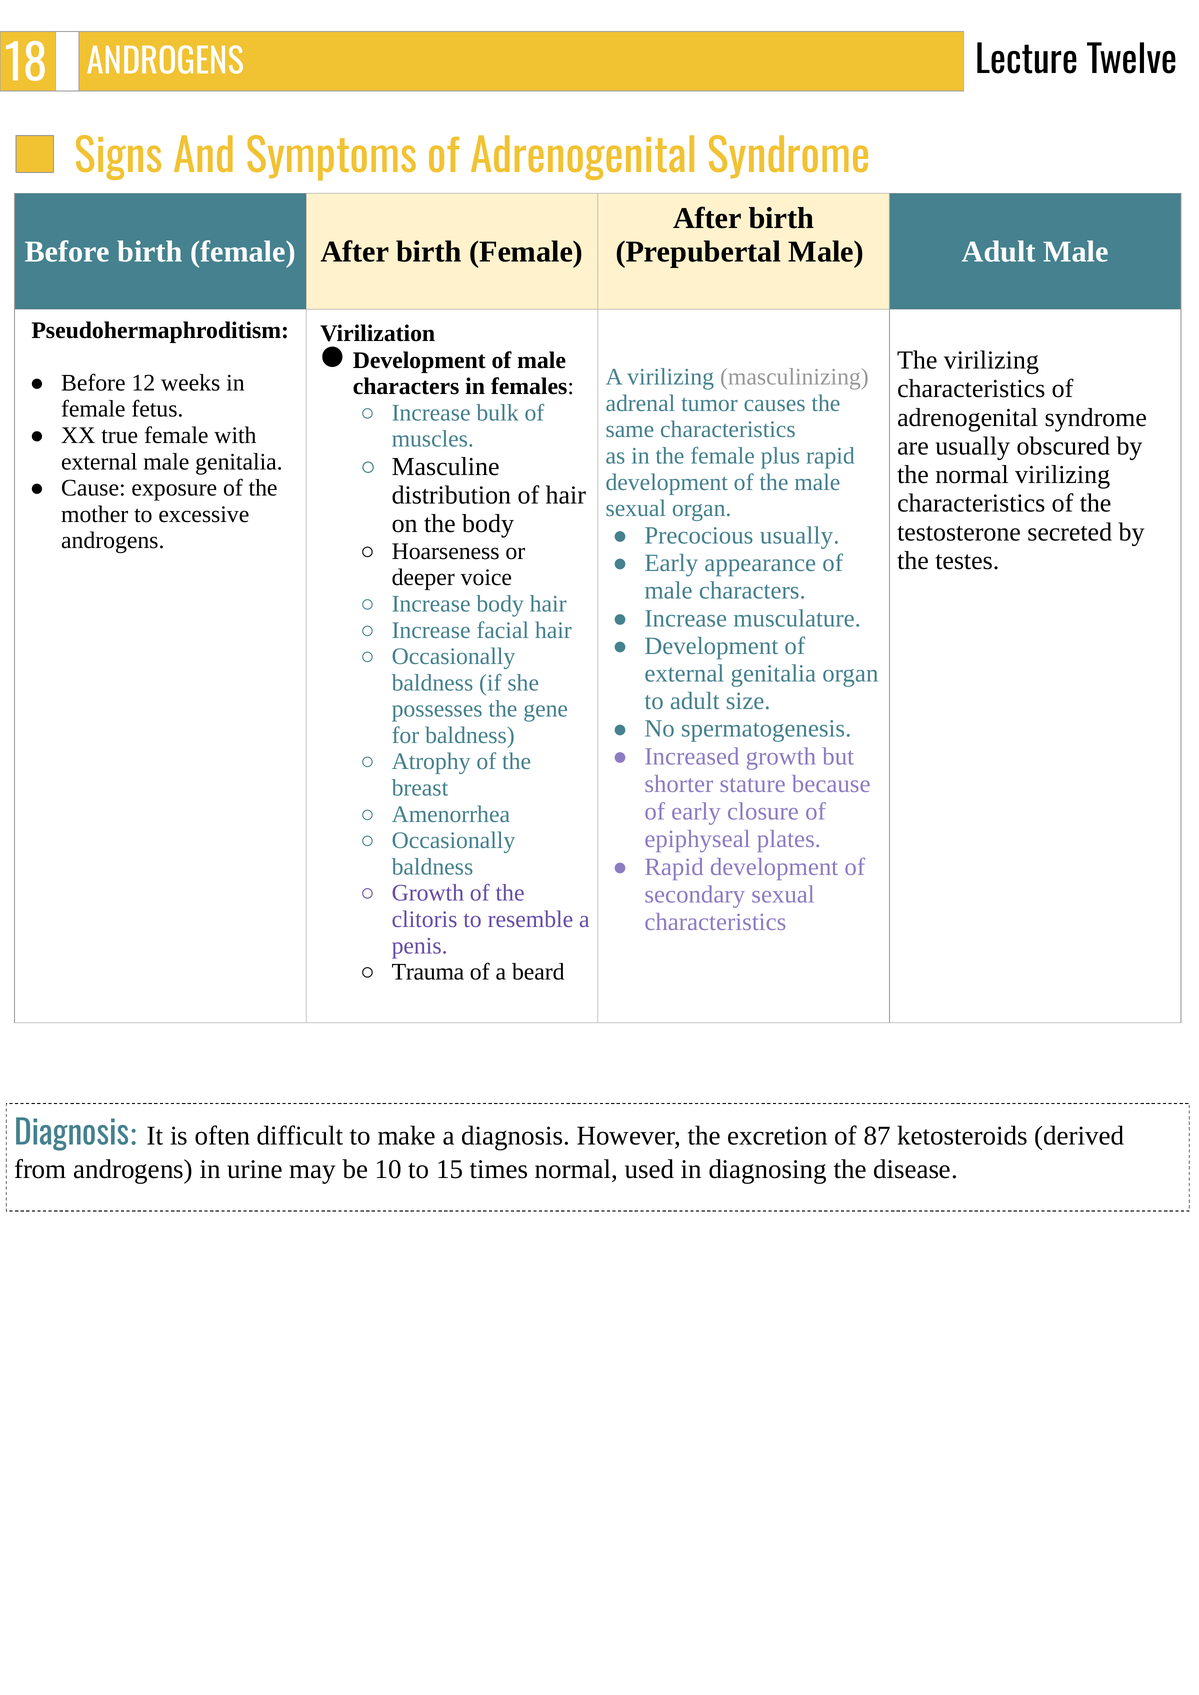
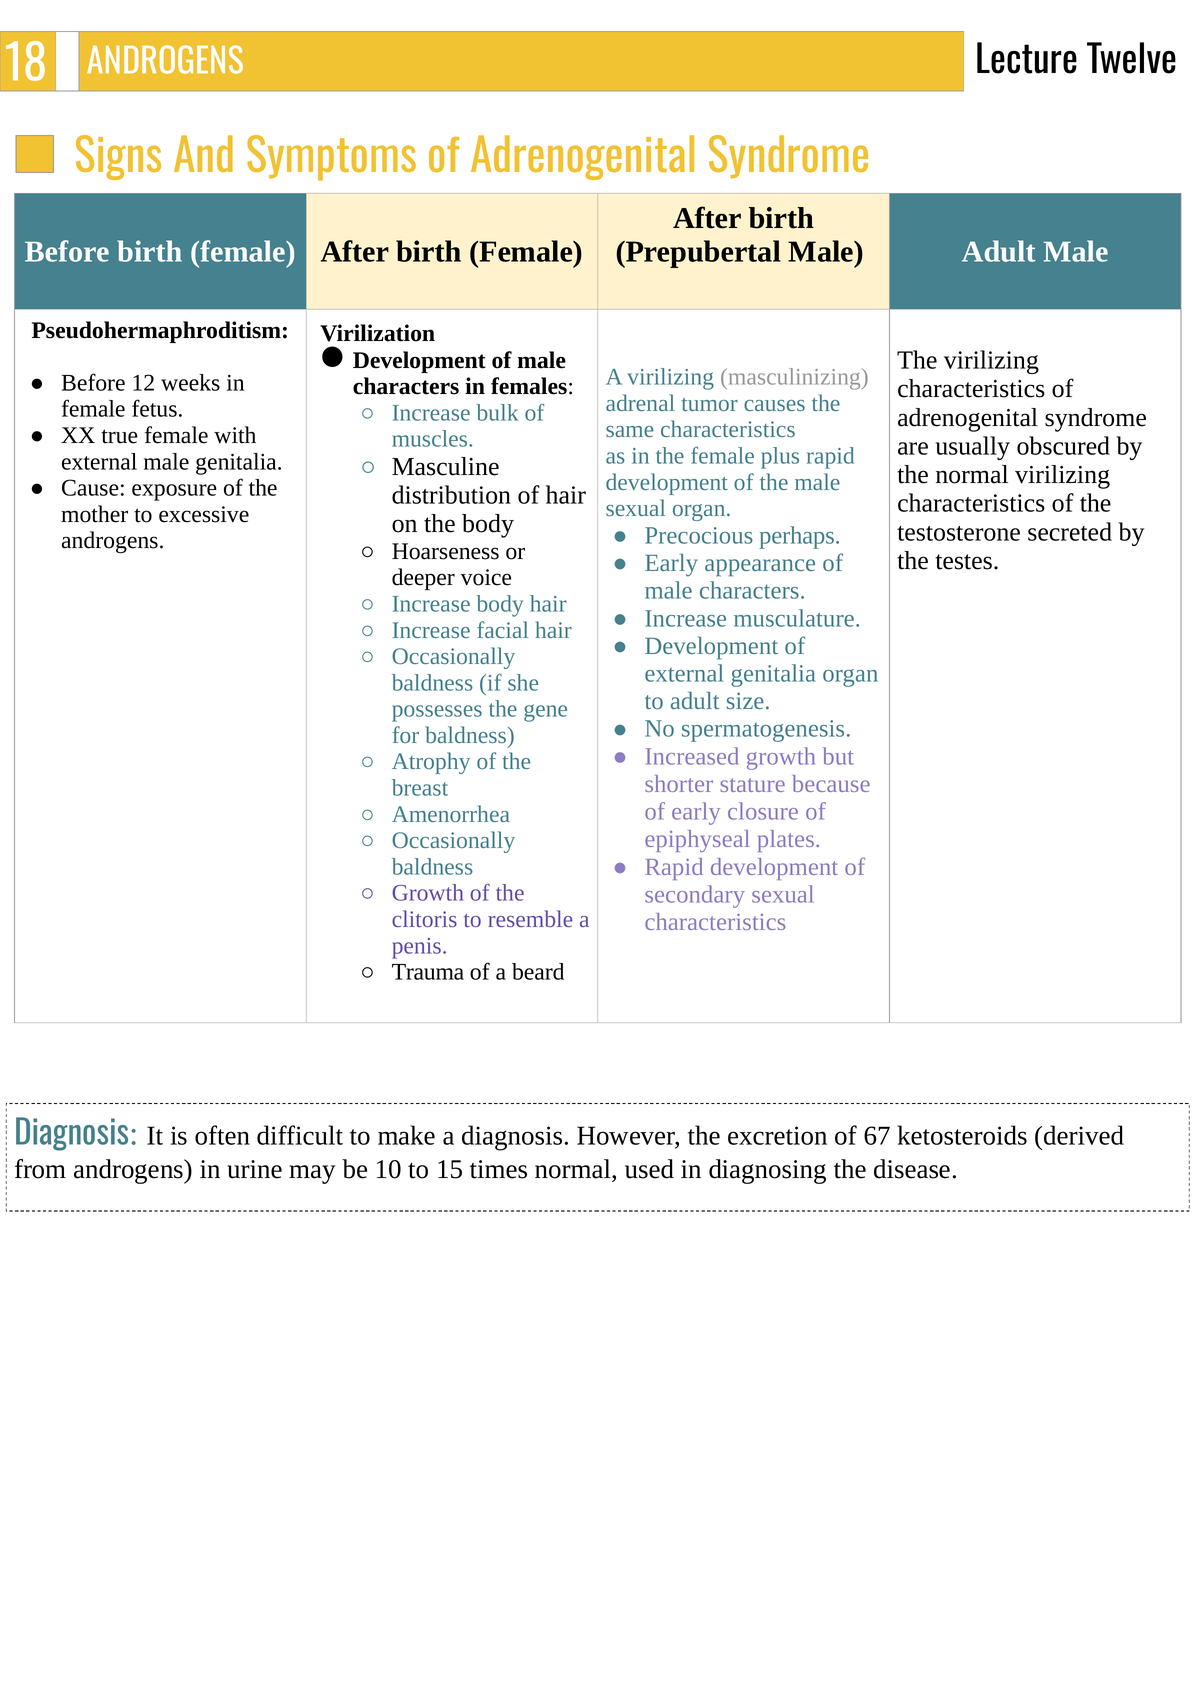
Precocious usually: usually -> perhaps (800, 536)
87: 87 -> 67 (877, 1136)
